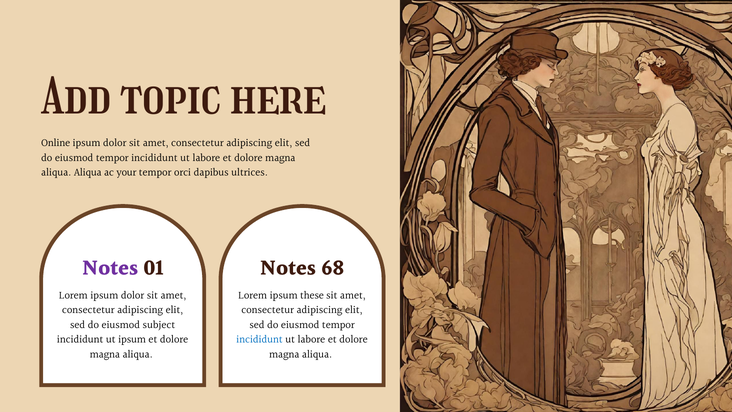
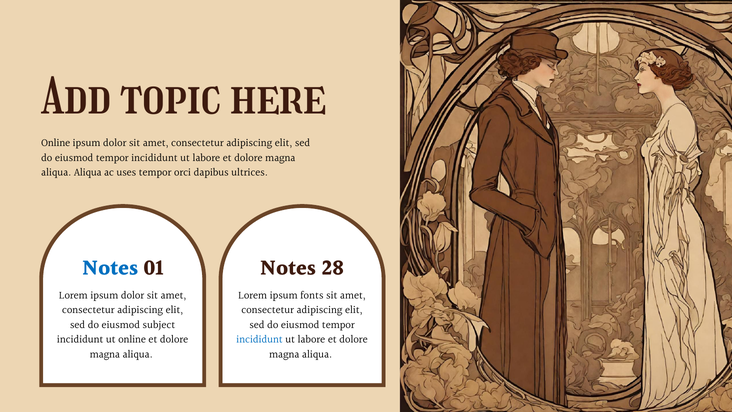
your: your -> uses (126, 173)
Notes colour: purple -> blue (110, 269)
68: 68 -> 28 (333, 269)
these: these -> fonts (312, 295)
ut ipsum: ipsum -> online (132, 340)
